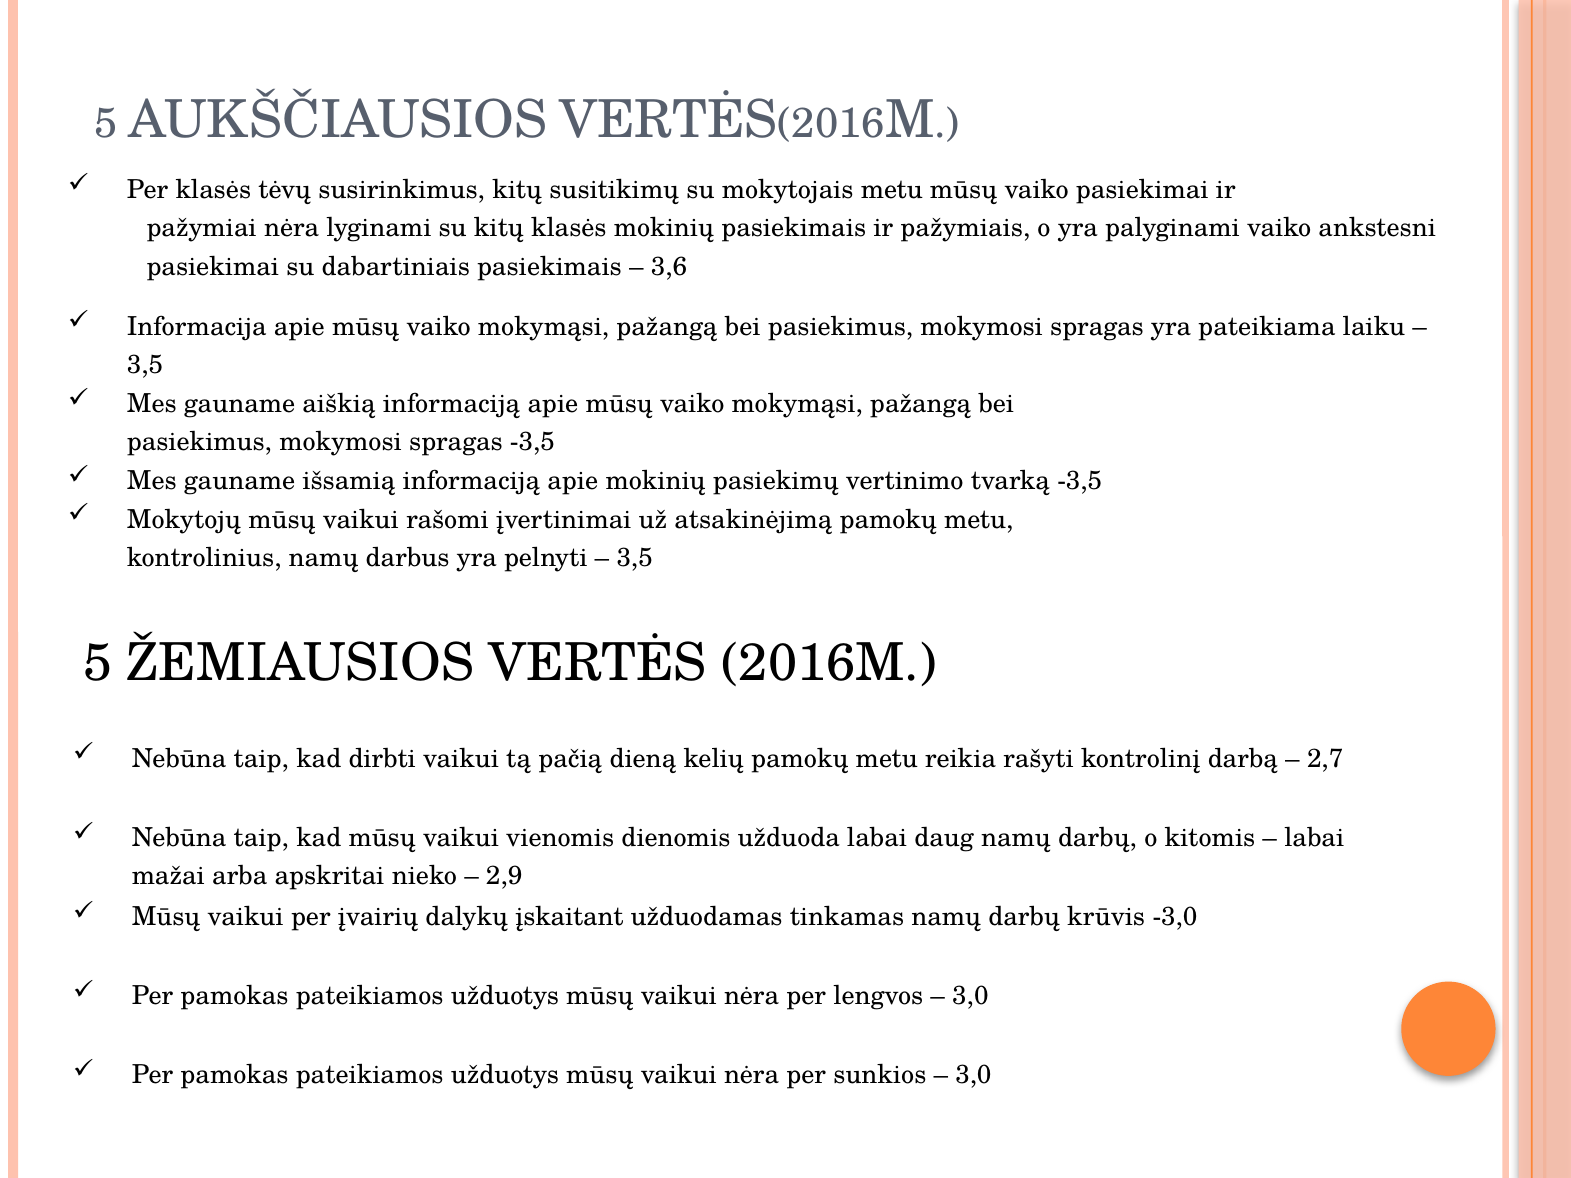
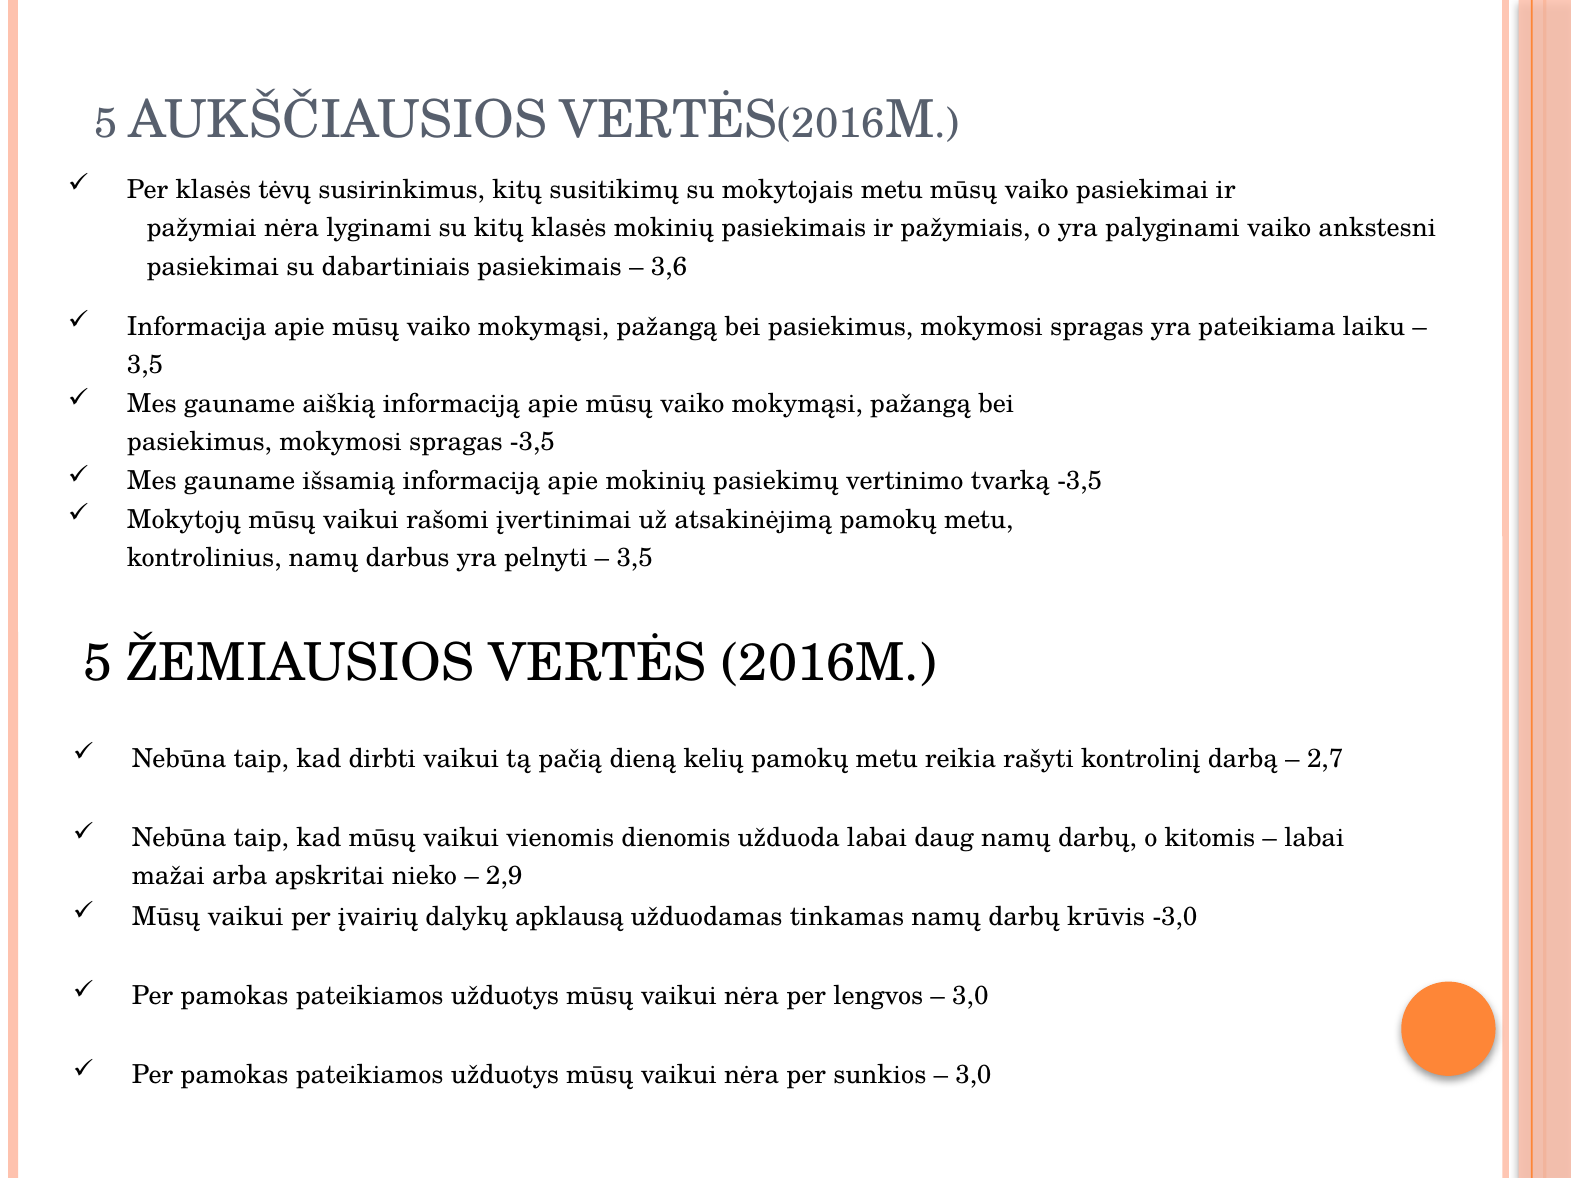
įskaitant: įskaitant -> apklausą (569, 917)
